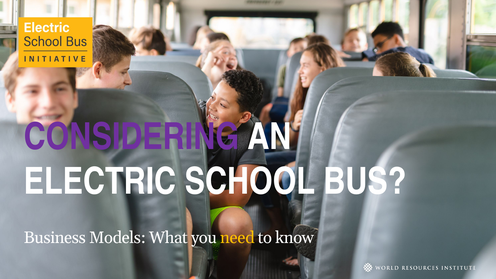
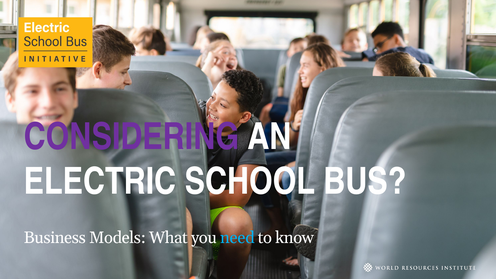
need colour: yellow -> light blue (237, 238)
